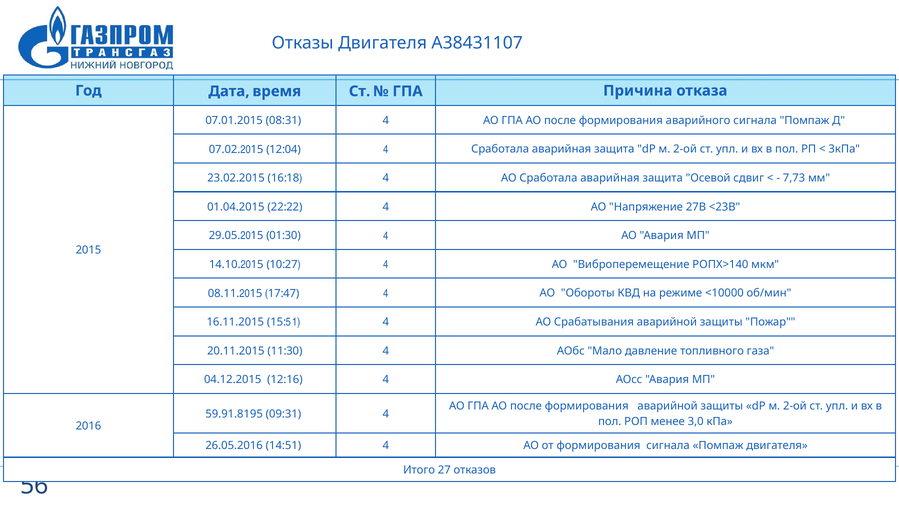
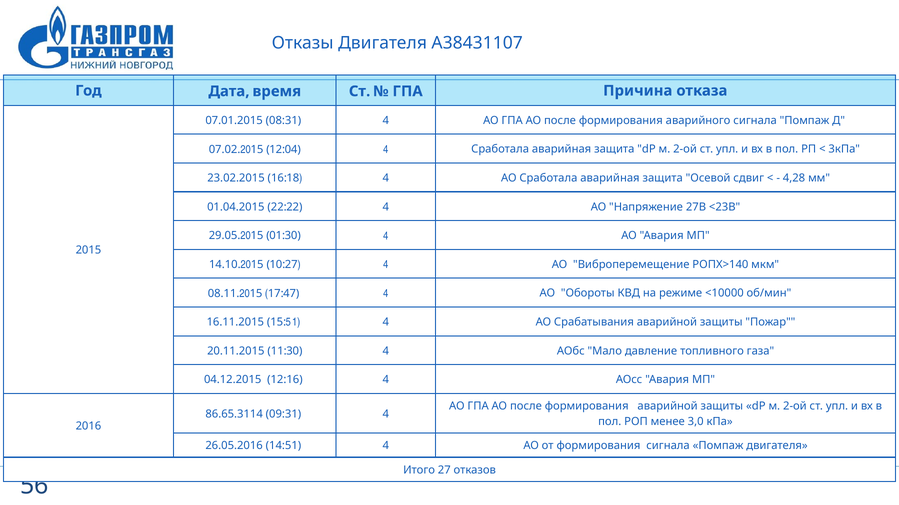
7,73: 7,73 -> 4,28 (794, 178)
59.91.8195: 59.91.8195 -> 86.65.3114 (234, 414)
